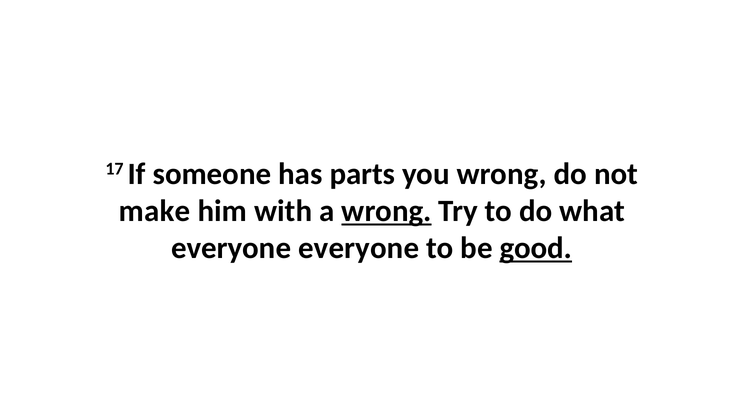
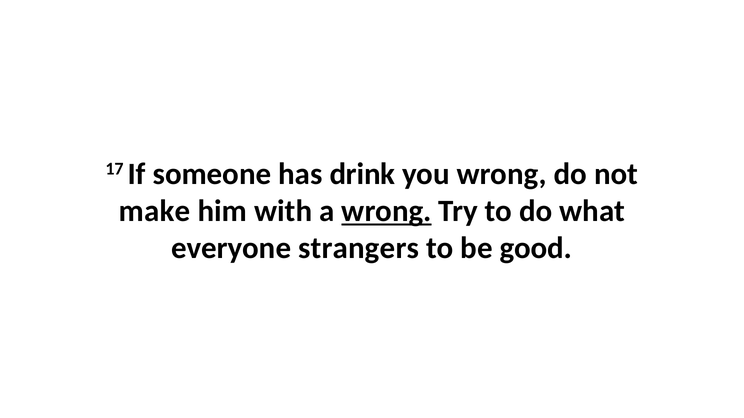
parts: parts -> drink (362, 174)
everyone everyone: everyone -> strangers (359, 249)
good underline: present -> none (536, 249)
